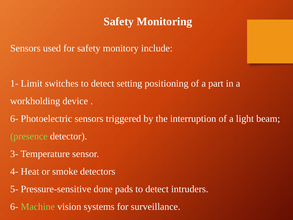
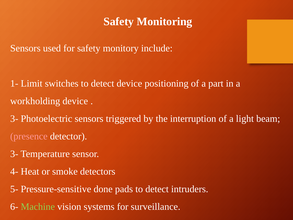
detect setting: setting -> device (129, 83)
6-: 6- -> 3- (14, 119)
presence colour: light green -> pink (29, 136)
